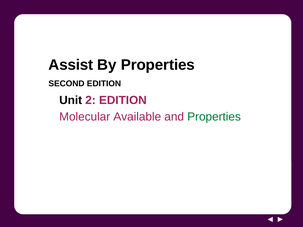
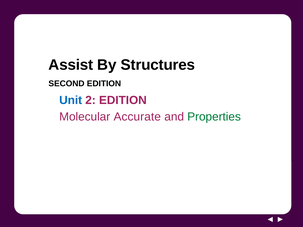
By Properties: Properties -> Structures (158, 65)
Unit colour: black -> blue (71, 100)
Available: Available -> Accurate (137, 117)
